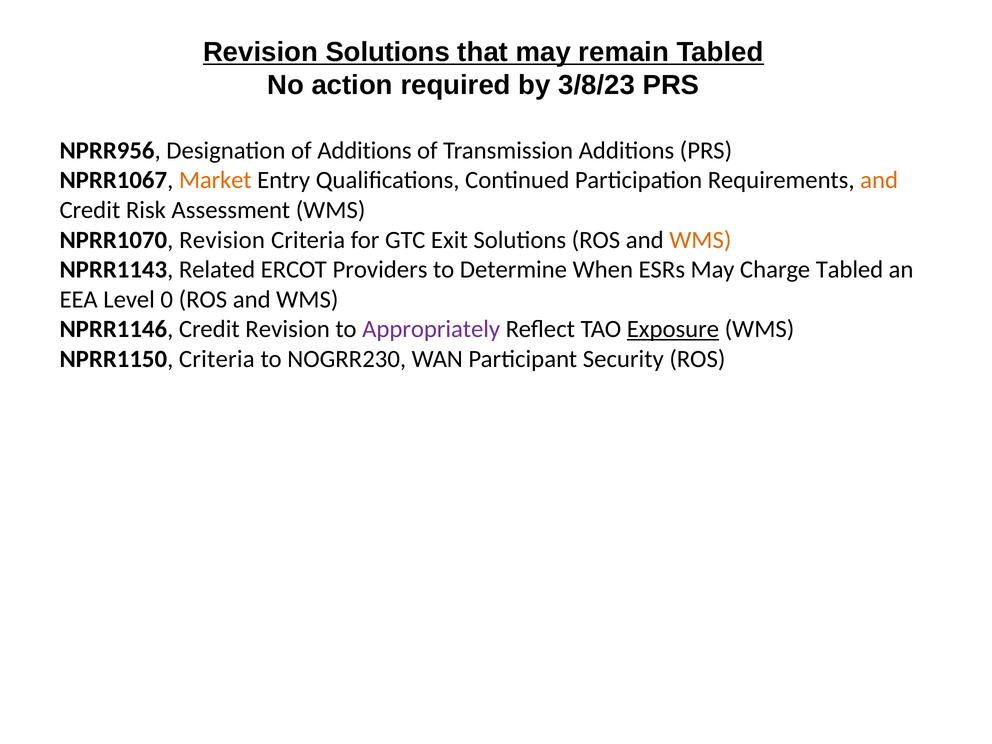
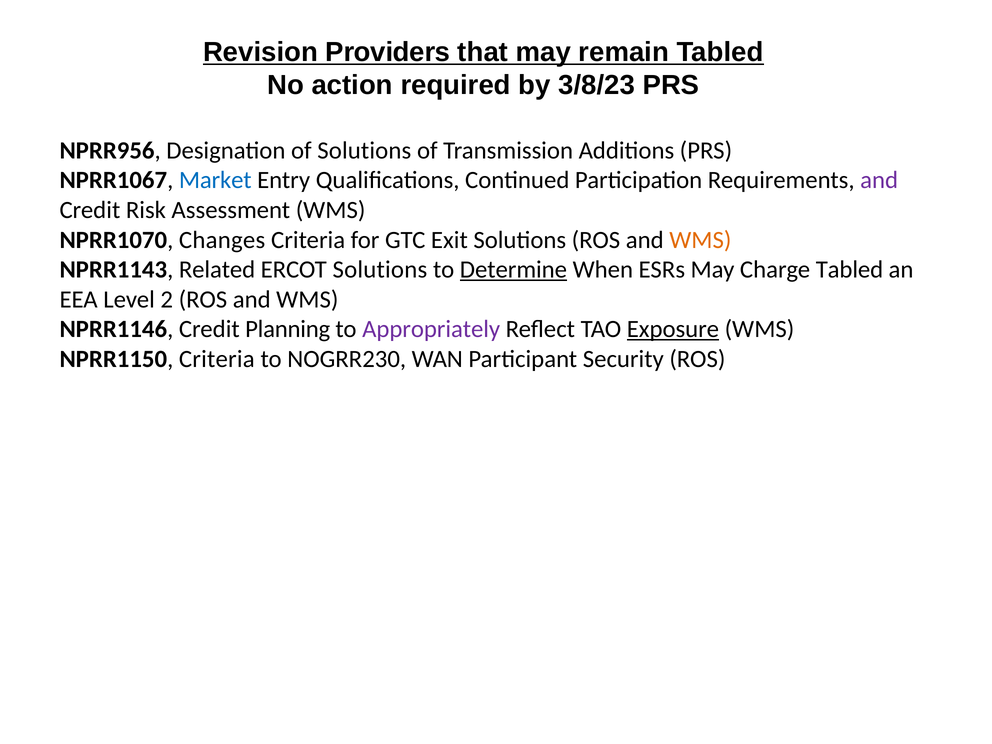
Revision Solutions: Solutions -> Providers (388, 52)
of Additions: Additions -> Solutions (364, 151)
Market colour: orange -> blue (215, 180)
and colour: orange -> purple (879, 180)
NPRR1070 Revision: Revision -> Changes (222, 240)
ERCOT Providers: Providers -> Solutions (380, 270)
Determine underline: none -> present (513, 270)
0: 0 -> 2 (167, 299)
Credit Revision: Revision -> Planning (288, 329)
